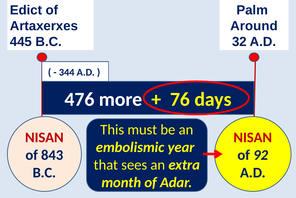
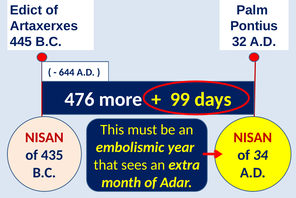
Around: Around -> Pontius (254, 26)
344: 344 -> 644 (67, 72)
76: 76 -> 99 (180, 99)
843: 843 -> 435 (52, 154)
92: 92 -> 34 (261, 154)
